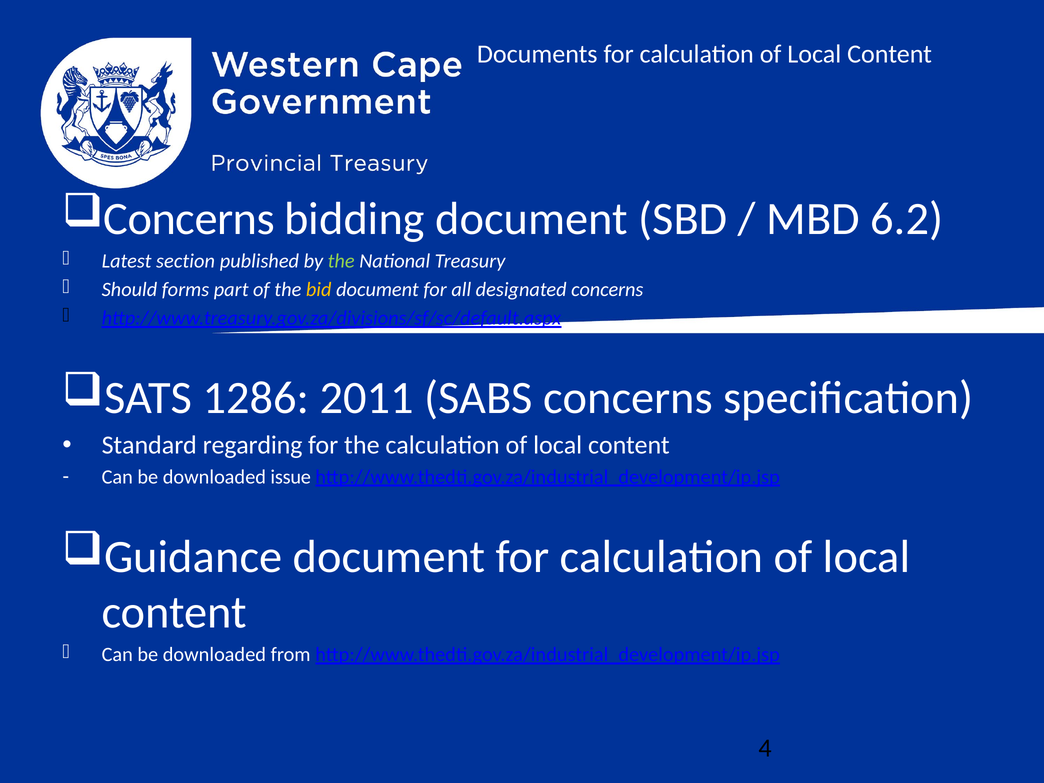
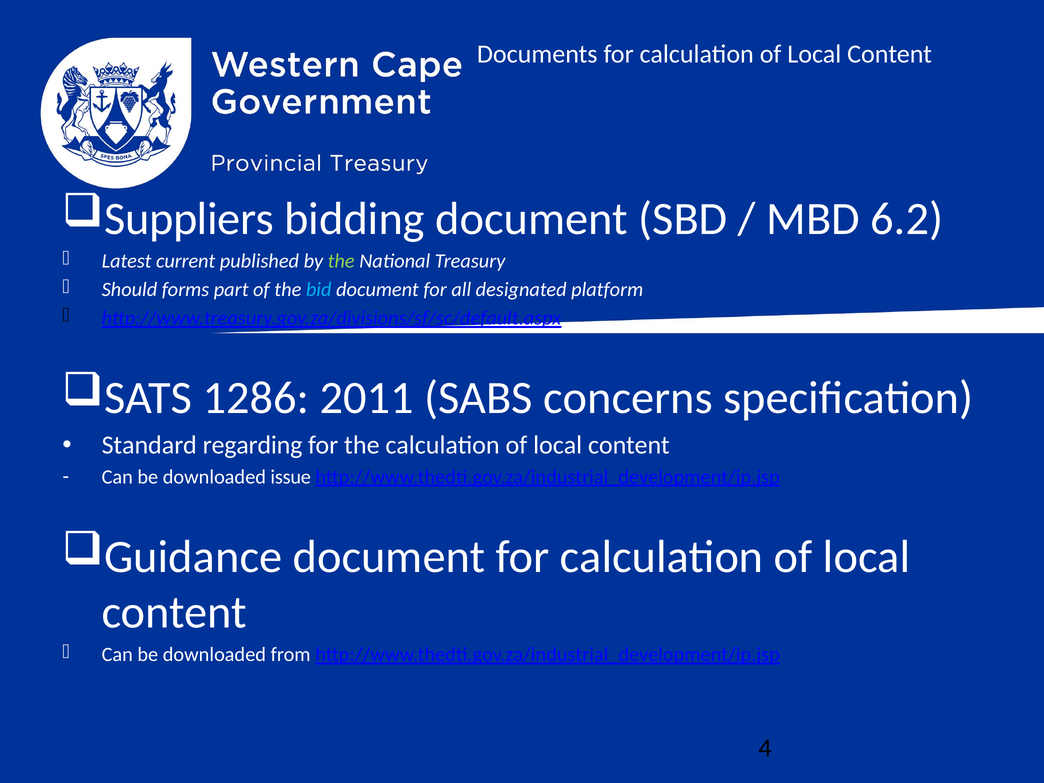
Concerns: Concerns -> Suppliers (189, 219)
section: section -> current (186, 261)
bid colour: yellow -> light blue (319, 290)
designated concerns: concerns -> platform (607, 290)
